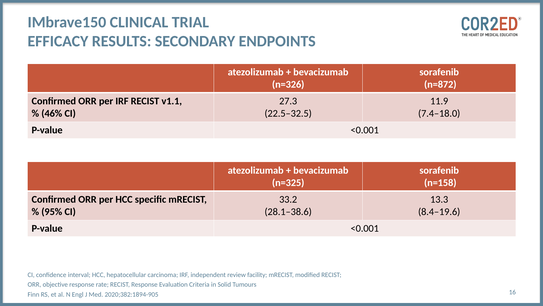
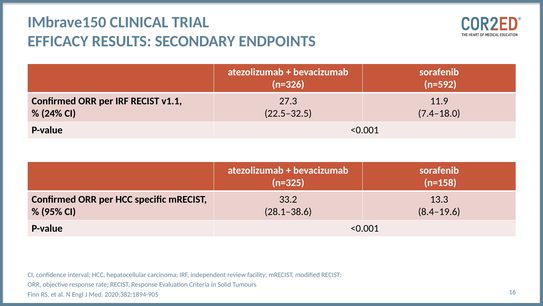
n=872: n=872 -> n=592 (440, 84)
46%: 46% -> 24% (52, 113)
